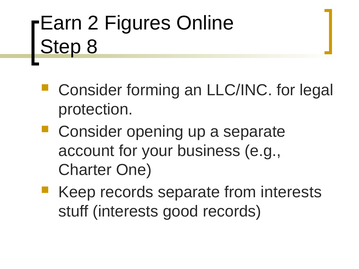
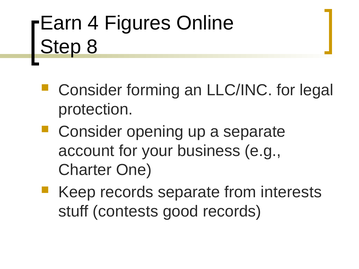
2: 2 -> 4 (93, 23)
stuff interests: interests -> contests (125, 212)
